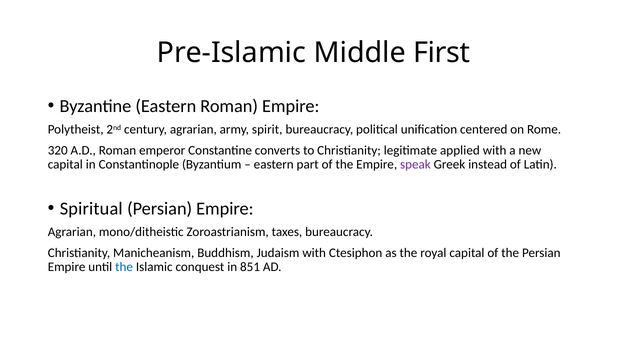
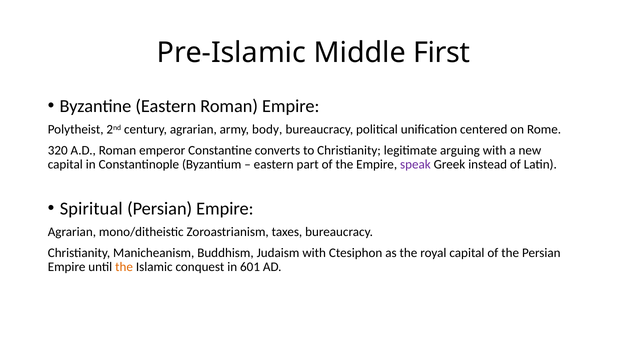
spirit: spirit -> body (267, 129)
applied: applied -> arguing (460, 150)
the colour: blue -> orange (124, 267)
851: 851 -> 601 (250, 267)
